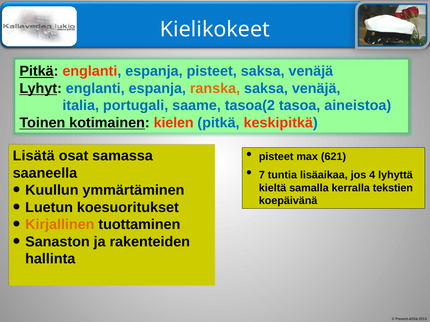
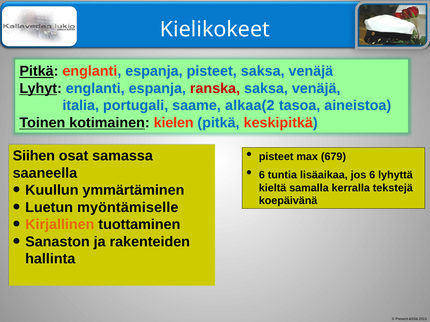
ranska colour: orange -> red (215, 89)
tasoa(2: tasoa(2 -> alkaa(2 (250, 106)
621: 621 -> 679 (333, 157)
Lisätä: Lisätä -> Siihen (34, 156)
7: 7 -> 6 (262, 175)
jos 4: 4 -> 6 (372, 175)
tekstien: tekstien -> tekstejä (393, 188)
koesuoritukset: koesuoritukset -> myöntämiselle (128, 208)
